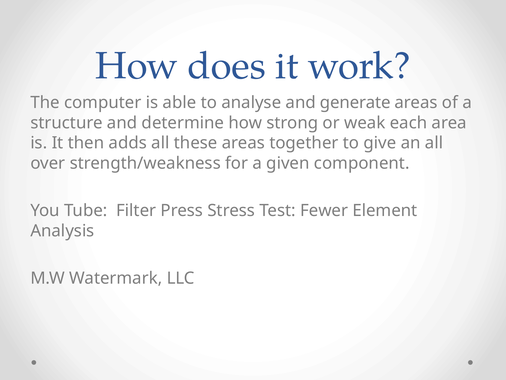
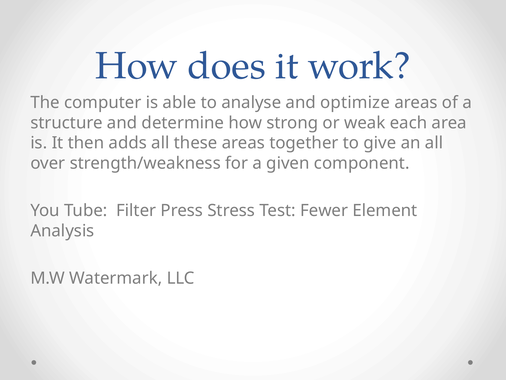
generate: generate -> optimize (355, 102)
